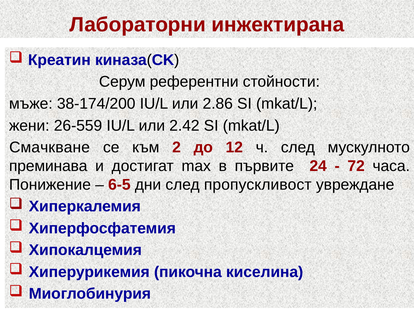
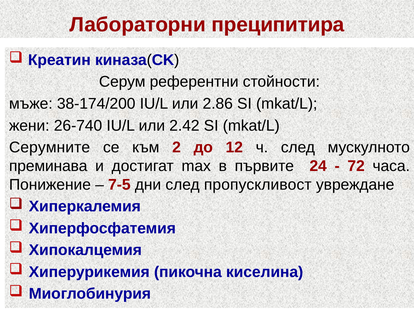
инжектирана: инжектирана -> преципитира (278, 25)
26-559: 26-559 -> 26-740 (78, 126)
Смачкване: Смачкване -> Серумните (50, 148)
6-5: 6-5 -> 7-5 (119, 185)
